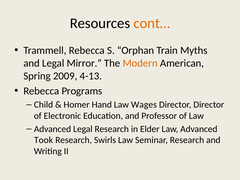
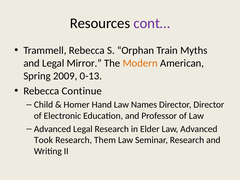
cont… colour: orange -> purple (152, 23)
4-13: 4-13 -> 0-13 (91, 76)
Programs: Programs -> Continue (82, 91)
Wages: Wages -> Names (144, 105)
Swirls: Swirls -> Them (105, 140)
